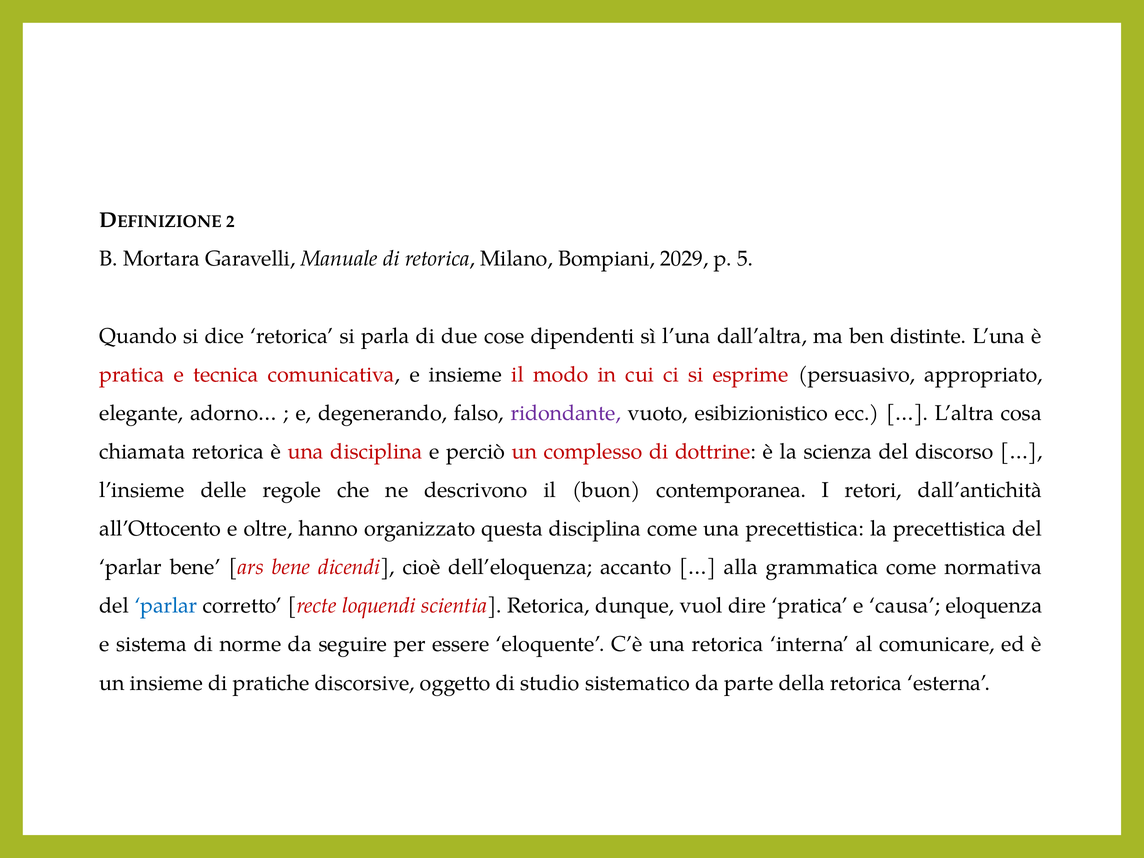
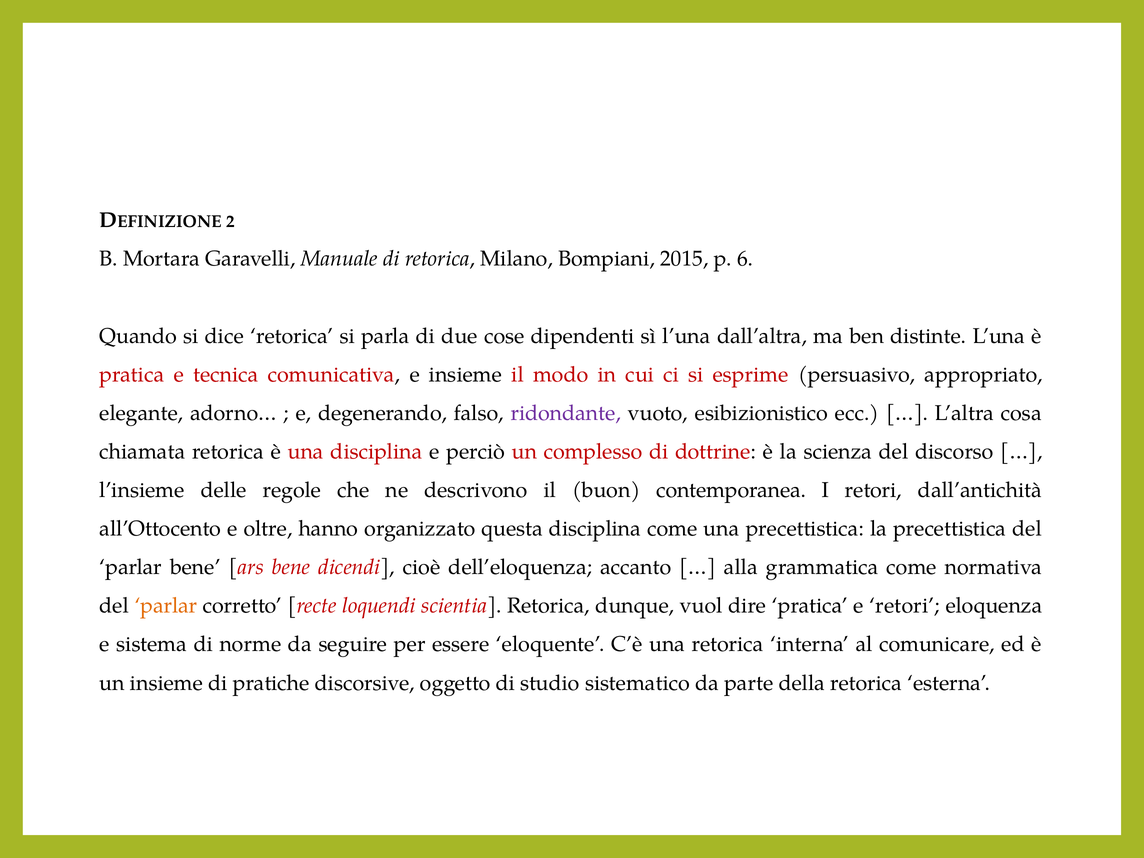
2029: 2029 -> 2015 (684, 259)
5: 5 -> 6 (745, 259)
parlar colour: blue -> orange (166, 606)
e causa: causa -> retori (905, 606)
